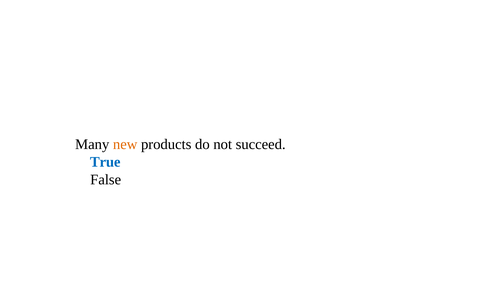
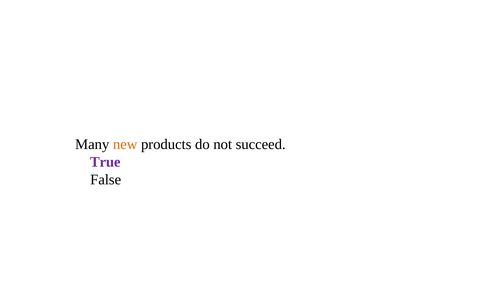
True colour: blue -> purple (105, 162)
